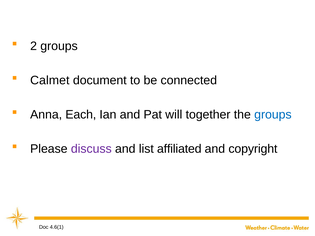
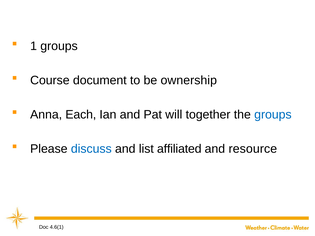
2: 2 -> 1 (34, 46)
Calmet: Calmet -> Course (50, 80)
connected: connected -> ownership (189, 80)
discuss colour: purple -> blue (91, 149)
copyright: copyright -> resource (253, 149)
